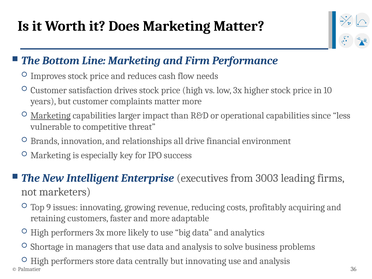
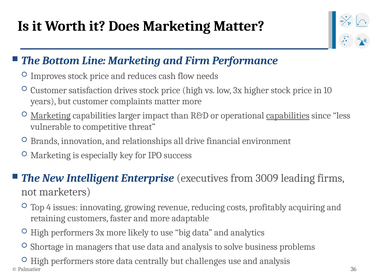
capabilities underline: none -> present (288, 116)
3003: 3003 -> 3009 (267, 178)
9: 9 -> 4 (49, 207)
but innovating: innovating -> challenges (206, 261)
